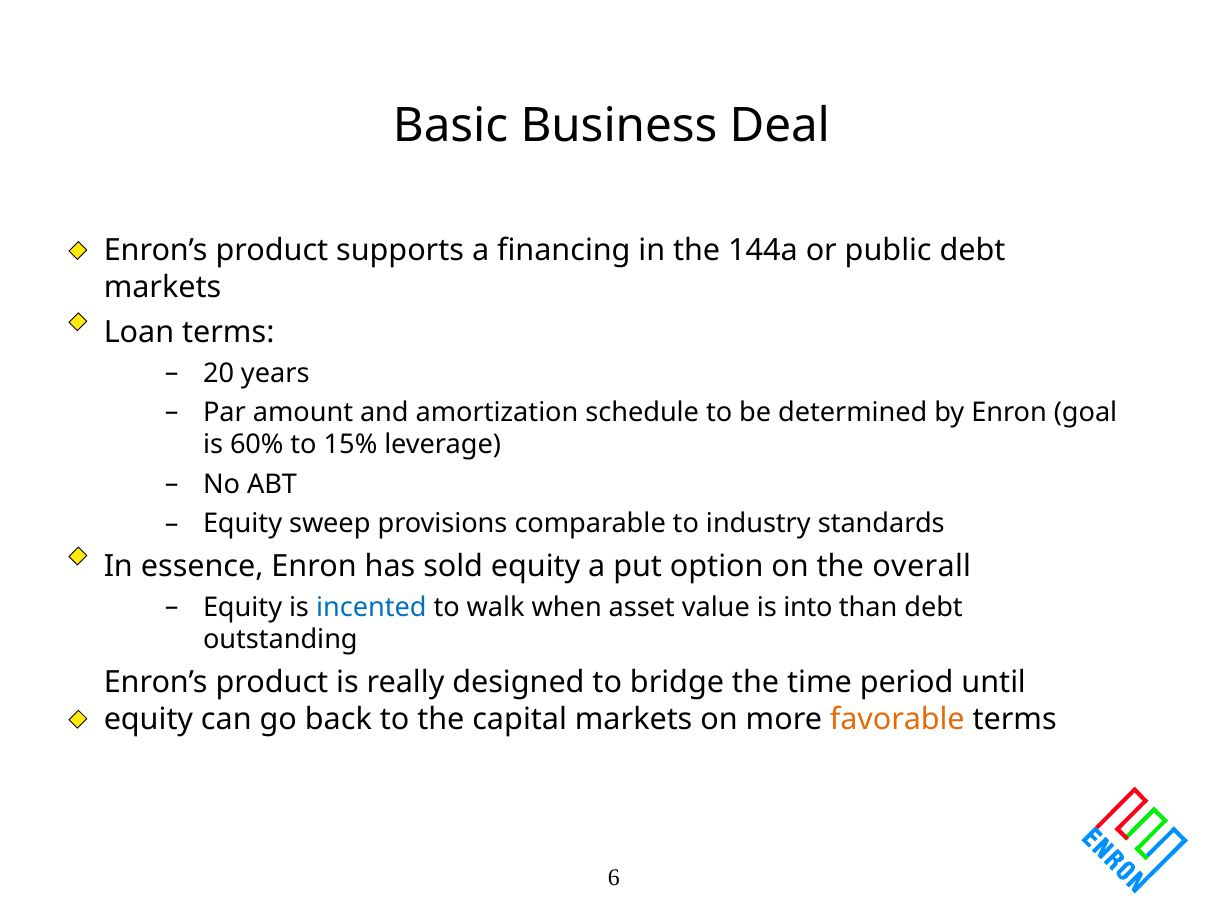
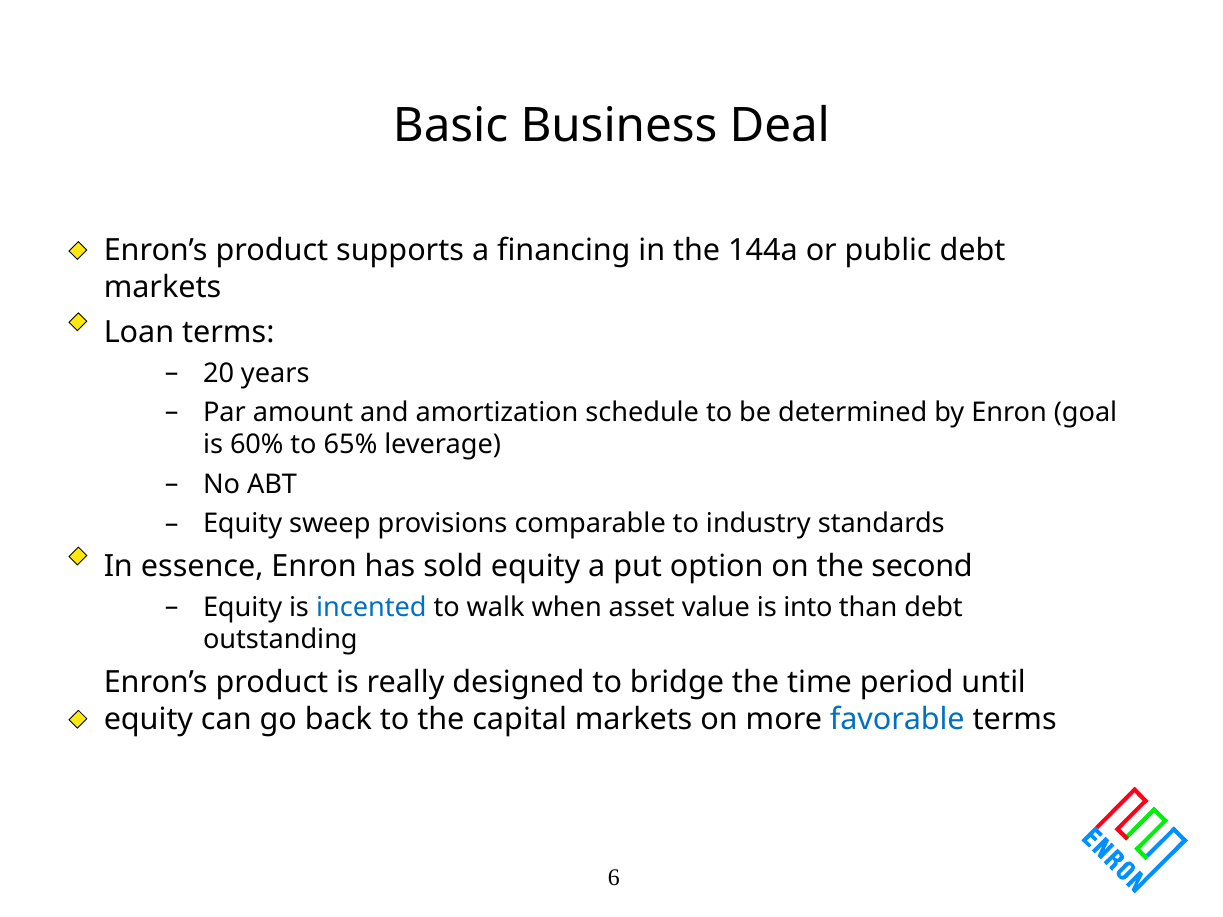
15%: 15% -> 65% (350, 445)
overall: overall -> second (922, 566)
favorable colour: orange -> blue (897, 719)
